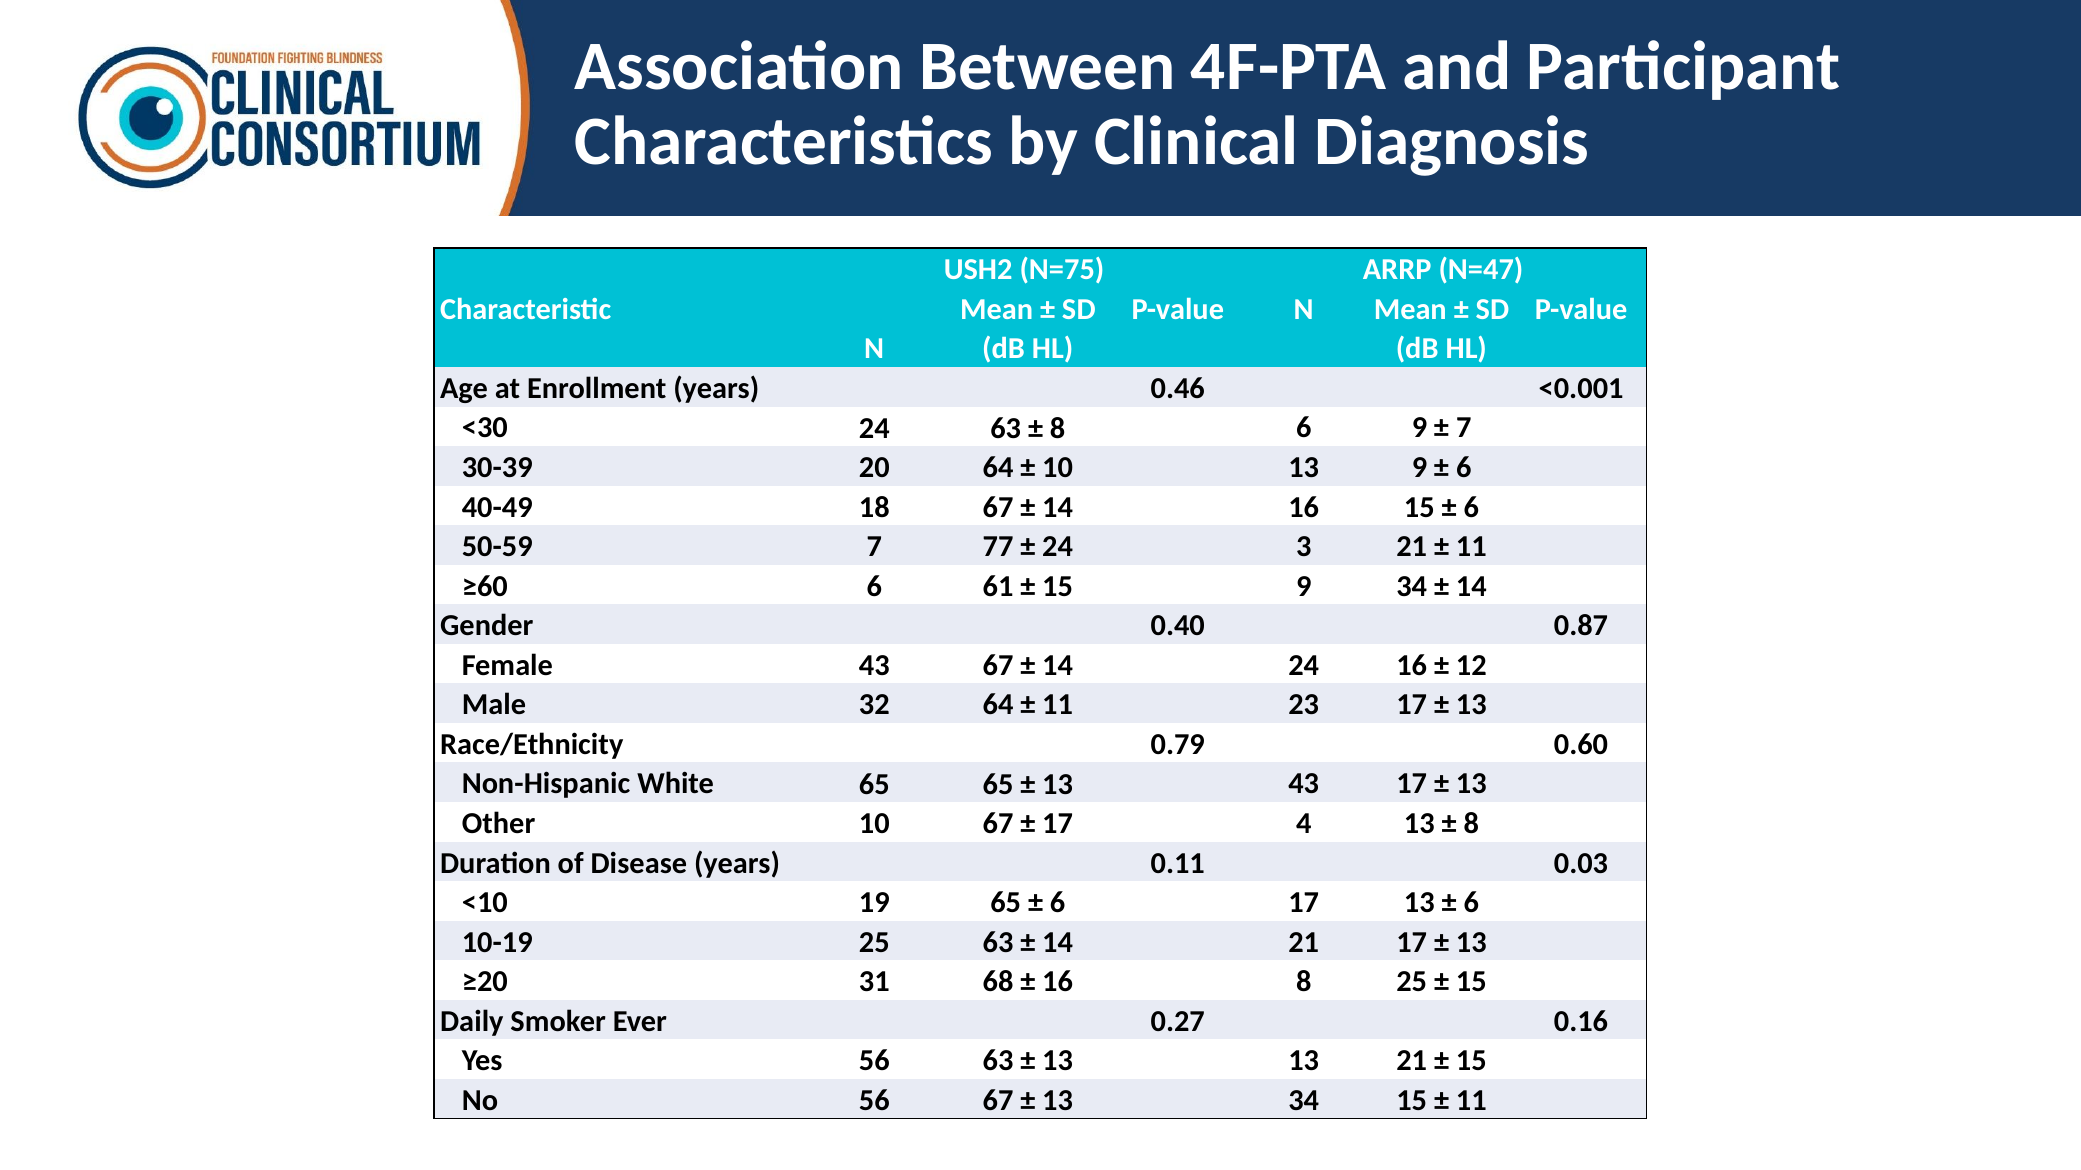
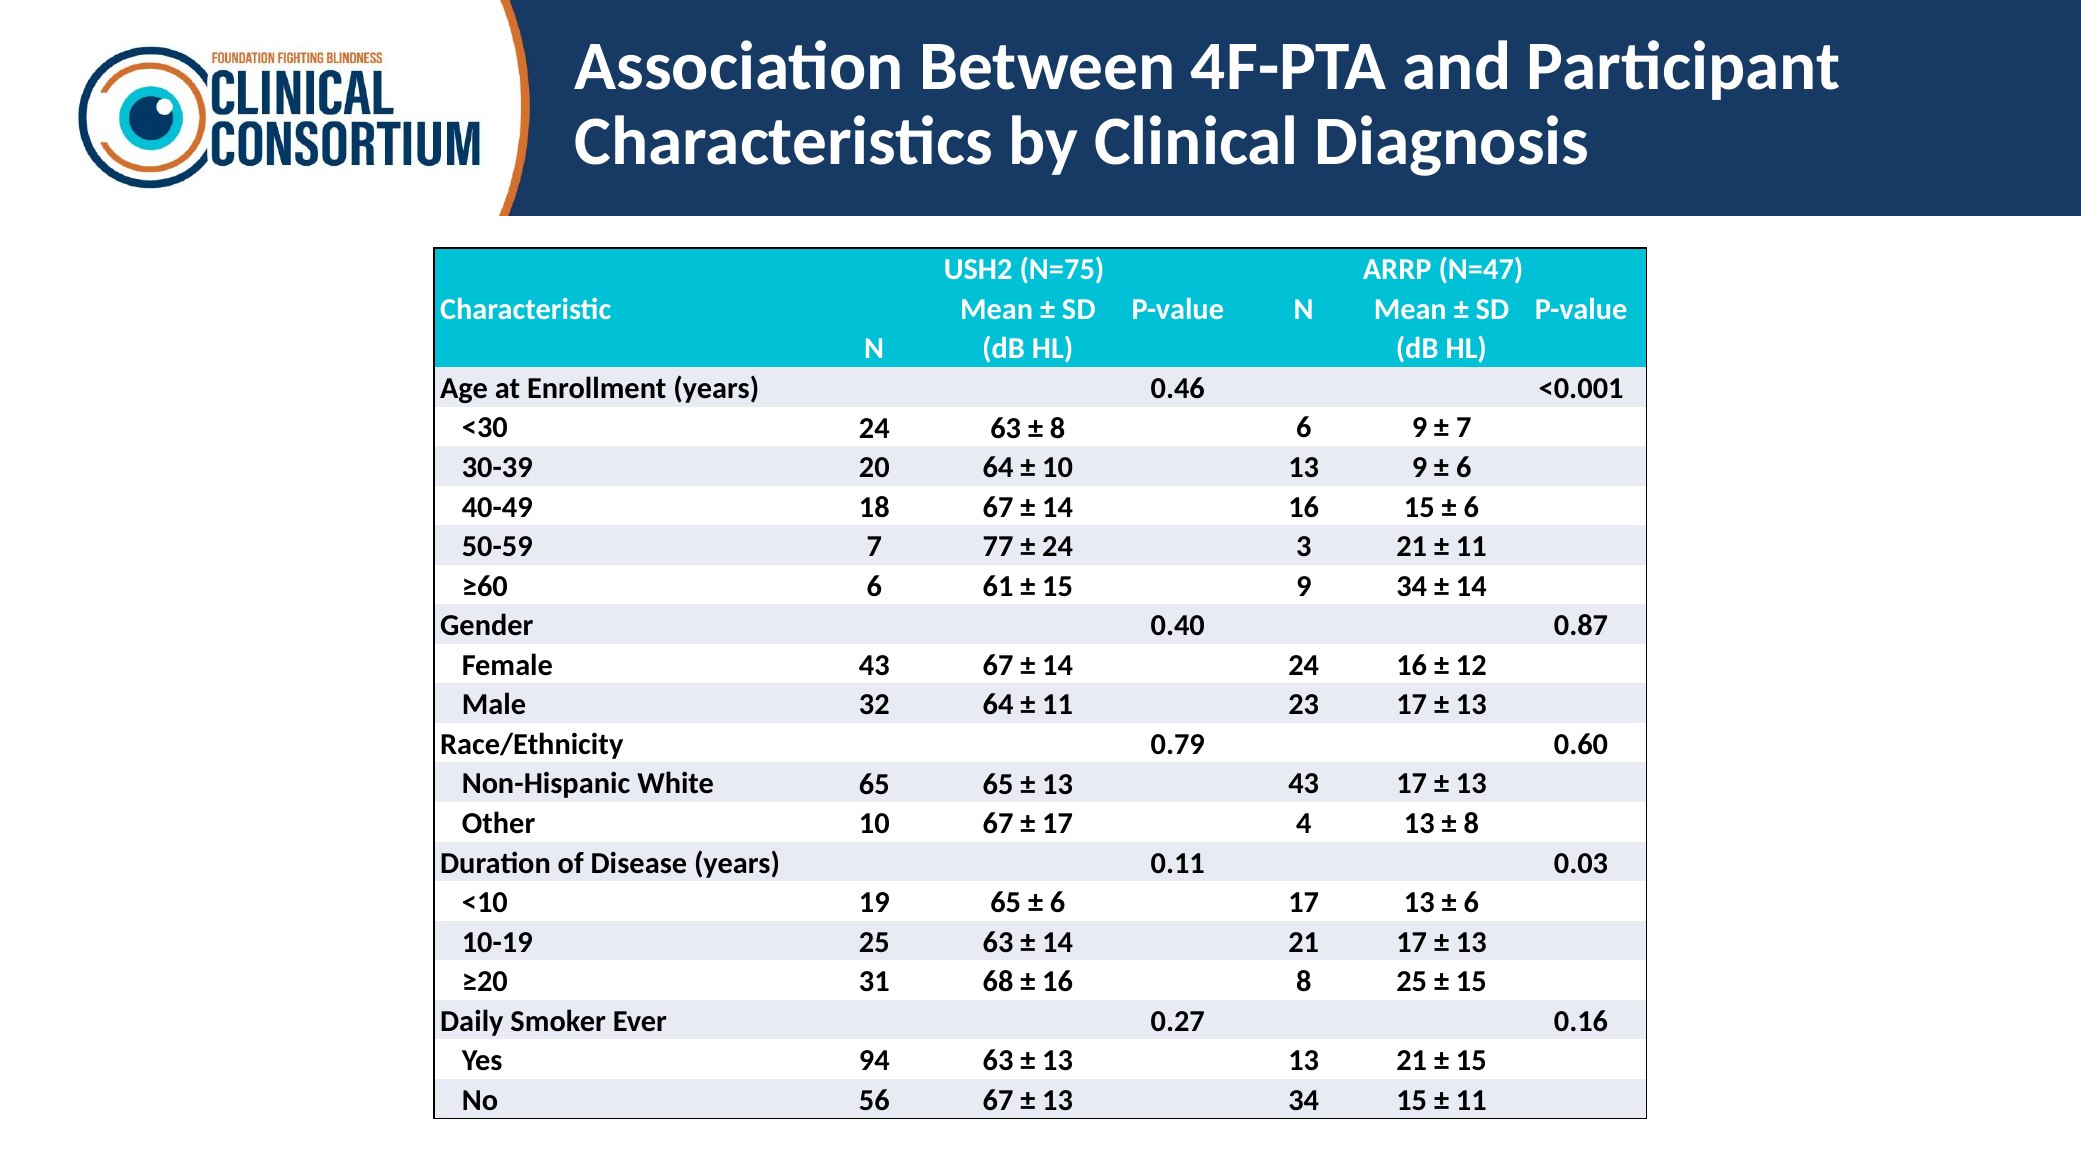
Yes 56: 56 -> 94 (874, 1061)
